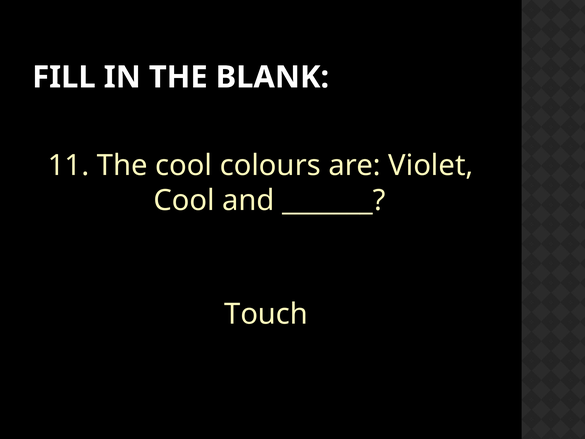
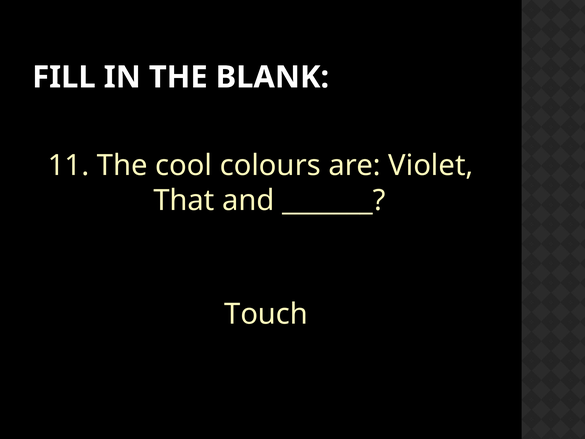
Cool: Cool -> That (184, 201)
